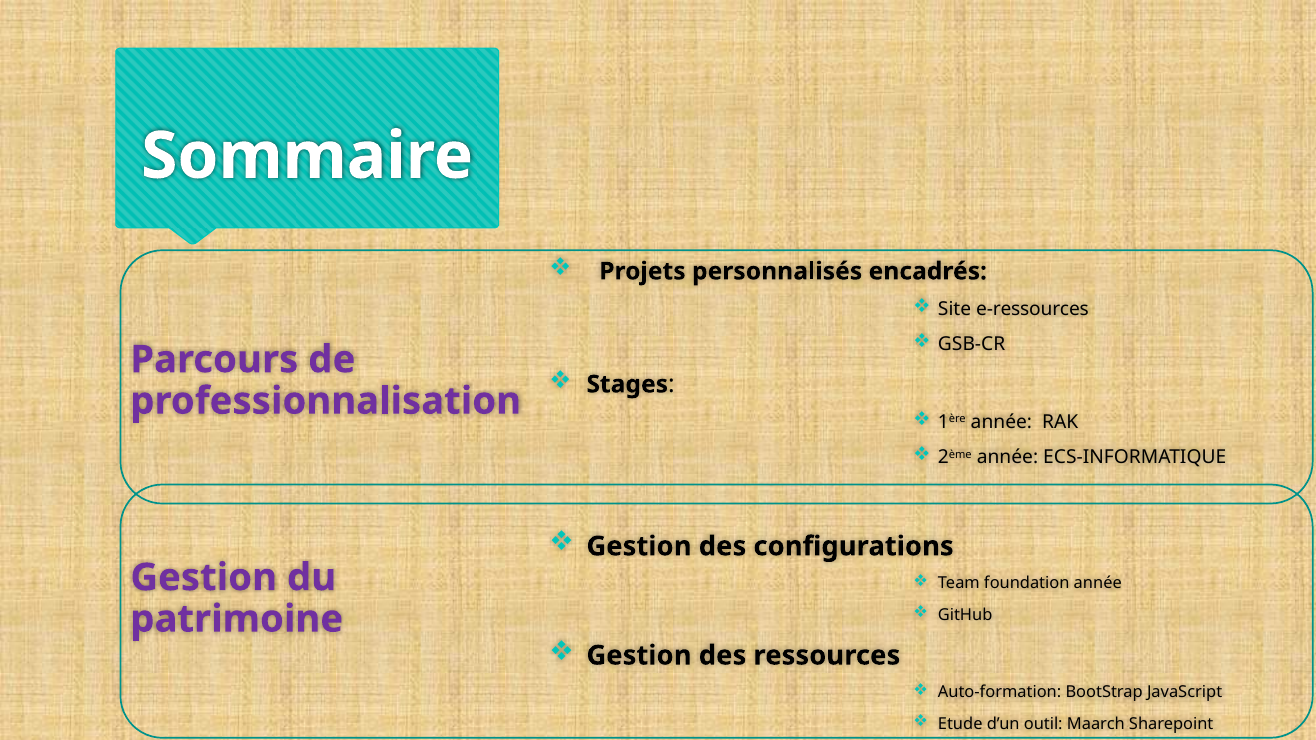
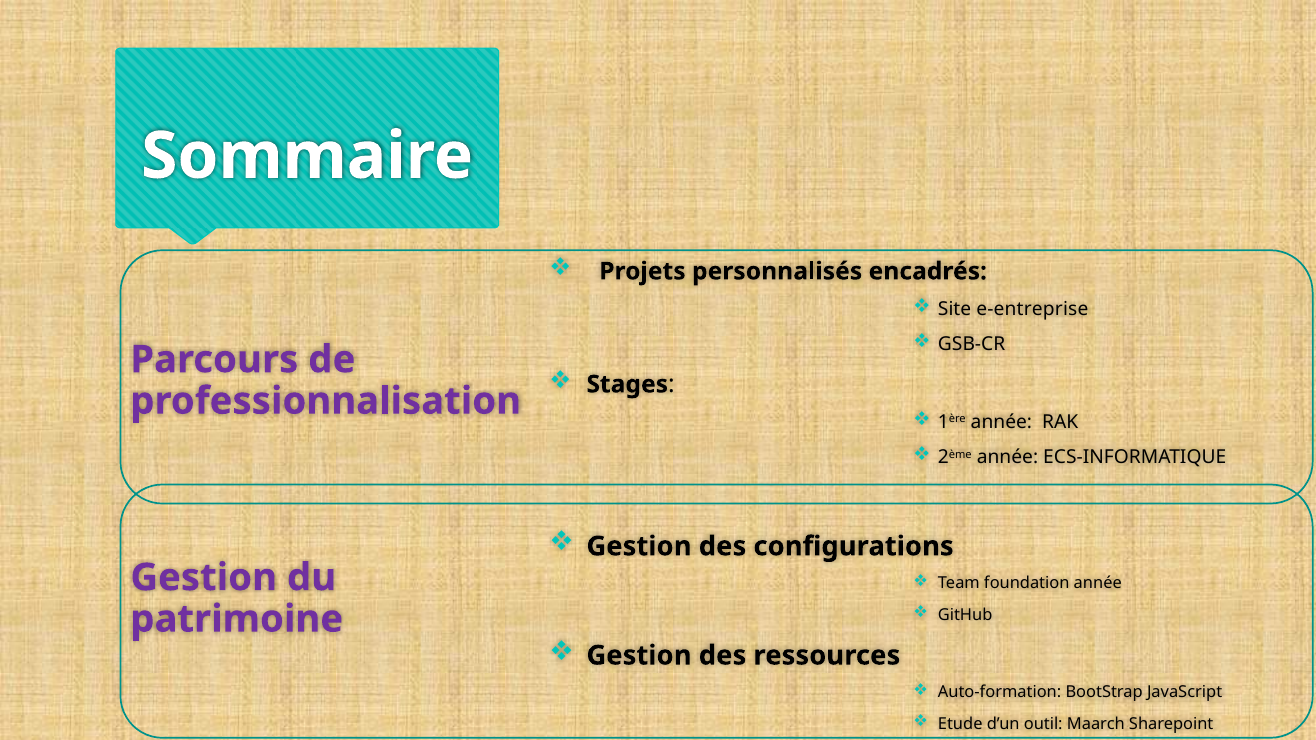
e-ressources: e-ressources -> e-entreprise (1032, 309)
